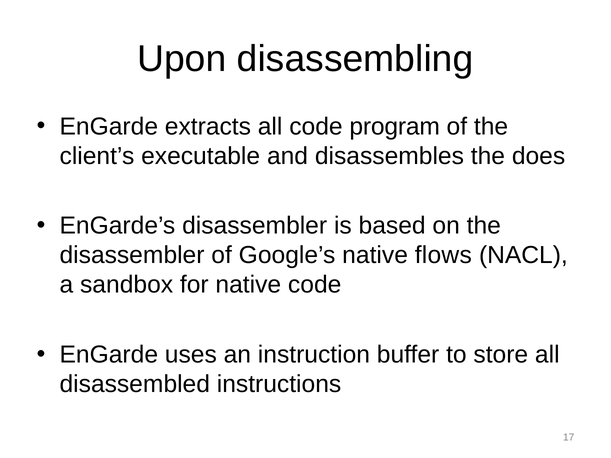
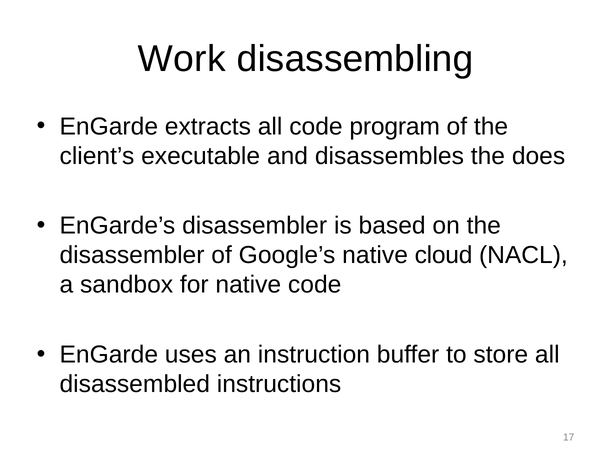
Upon: Upon -> Work (182, 59)
flows: flows -> cloud (444, 255)
